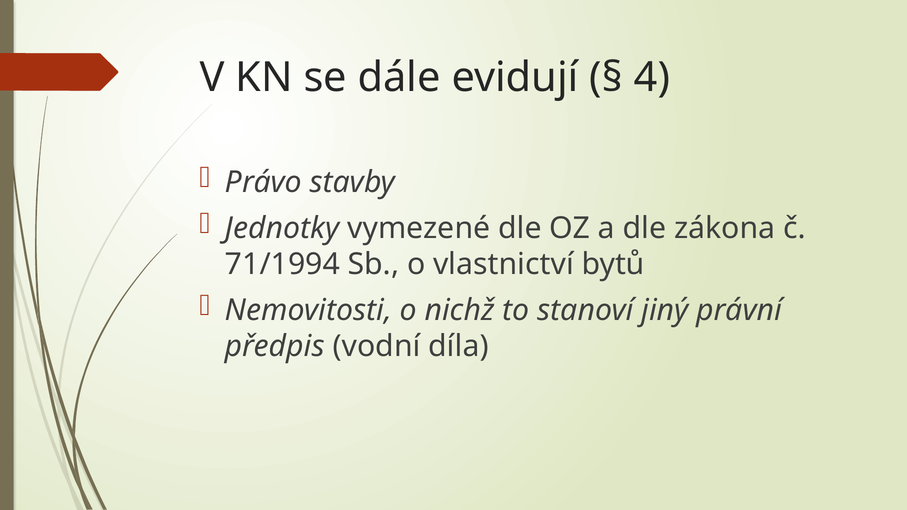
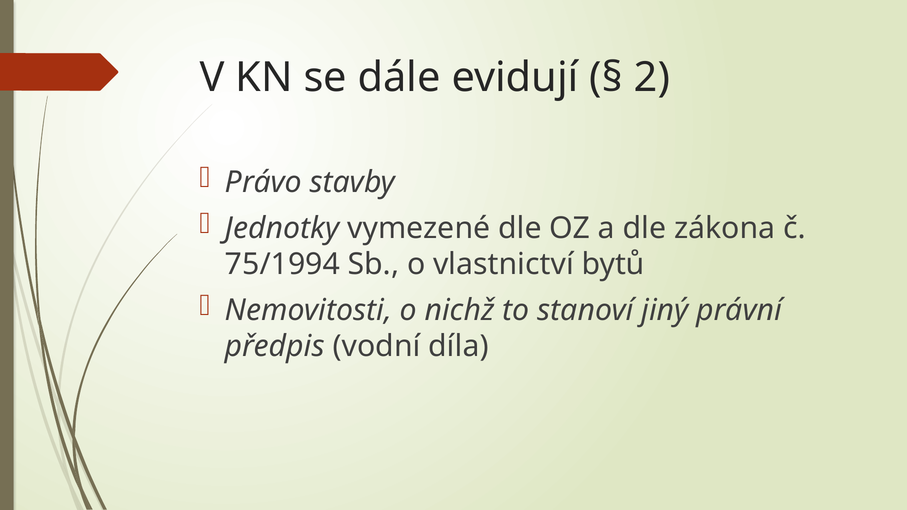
4: 4 -> 2 (652, 78)
71/1994: 71/1994 -> 75/1994 (282, 265)
